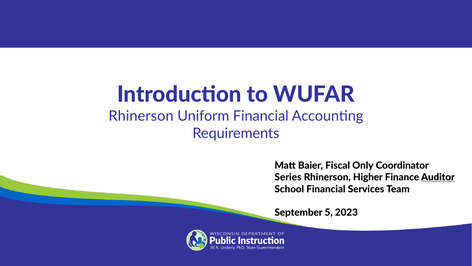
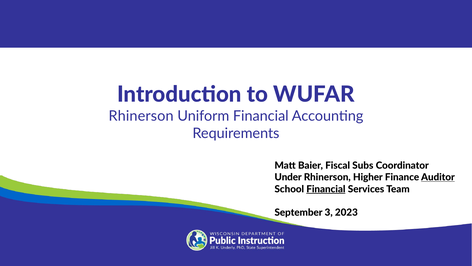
Only: Only -> Subs (363, 165)
Series: Series -> Under (288, 177)
Financial underline: none -> present (326, 189)
5: 5 -> 3 (329, 212)
